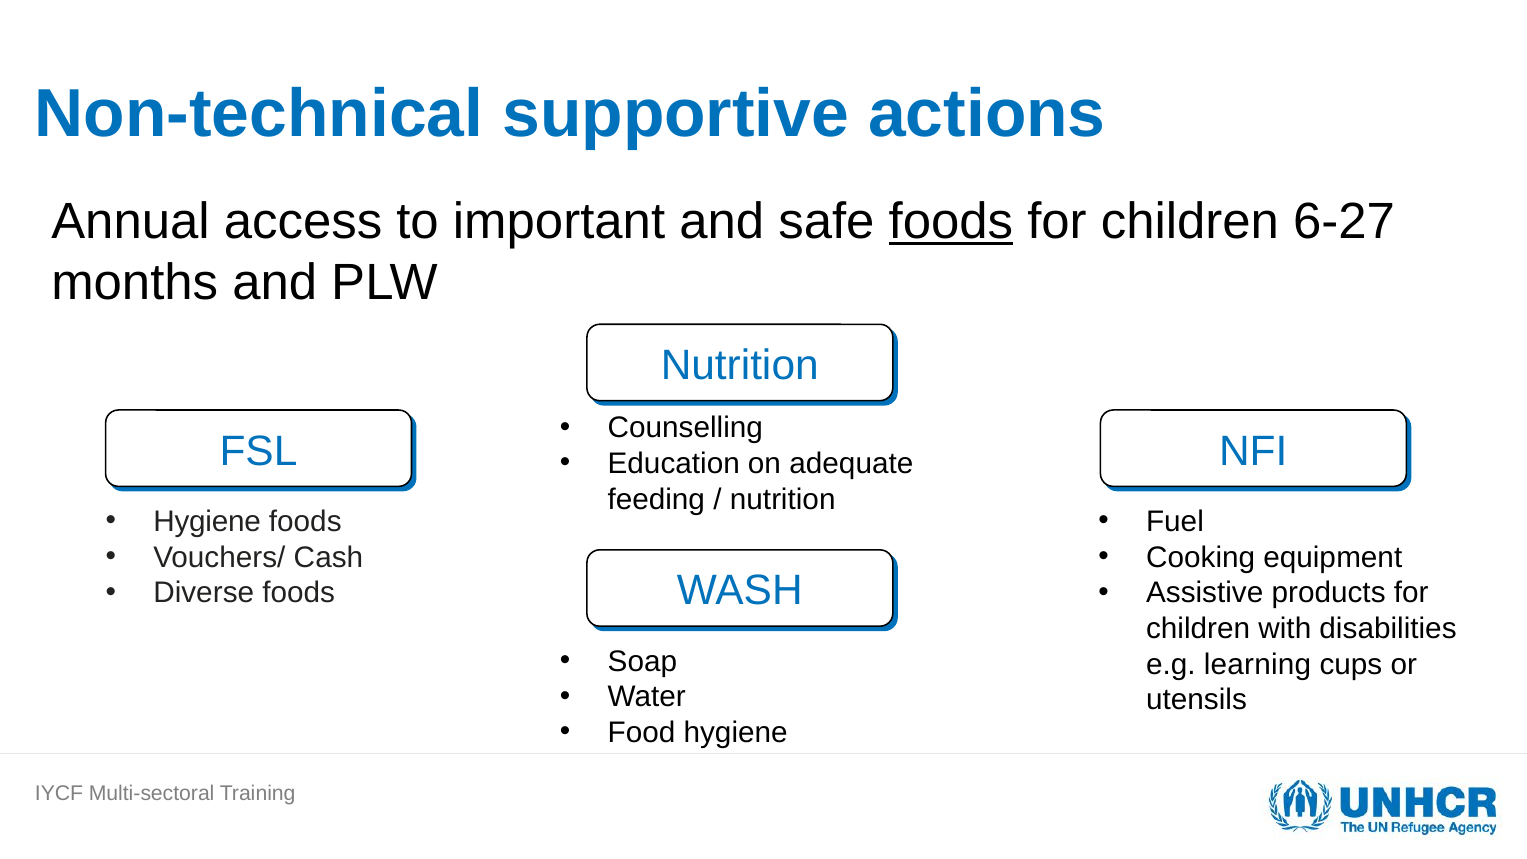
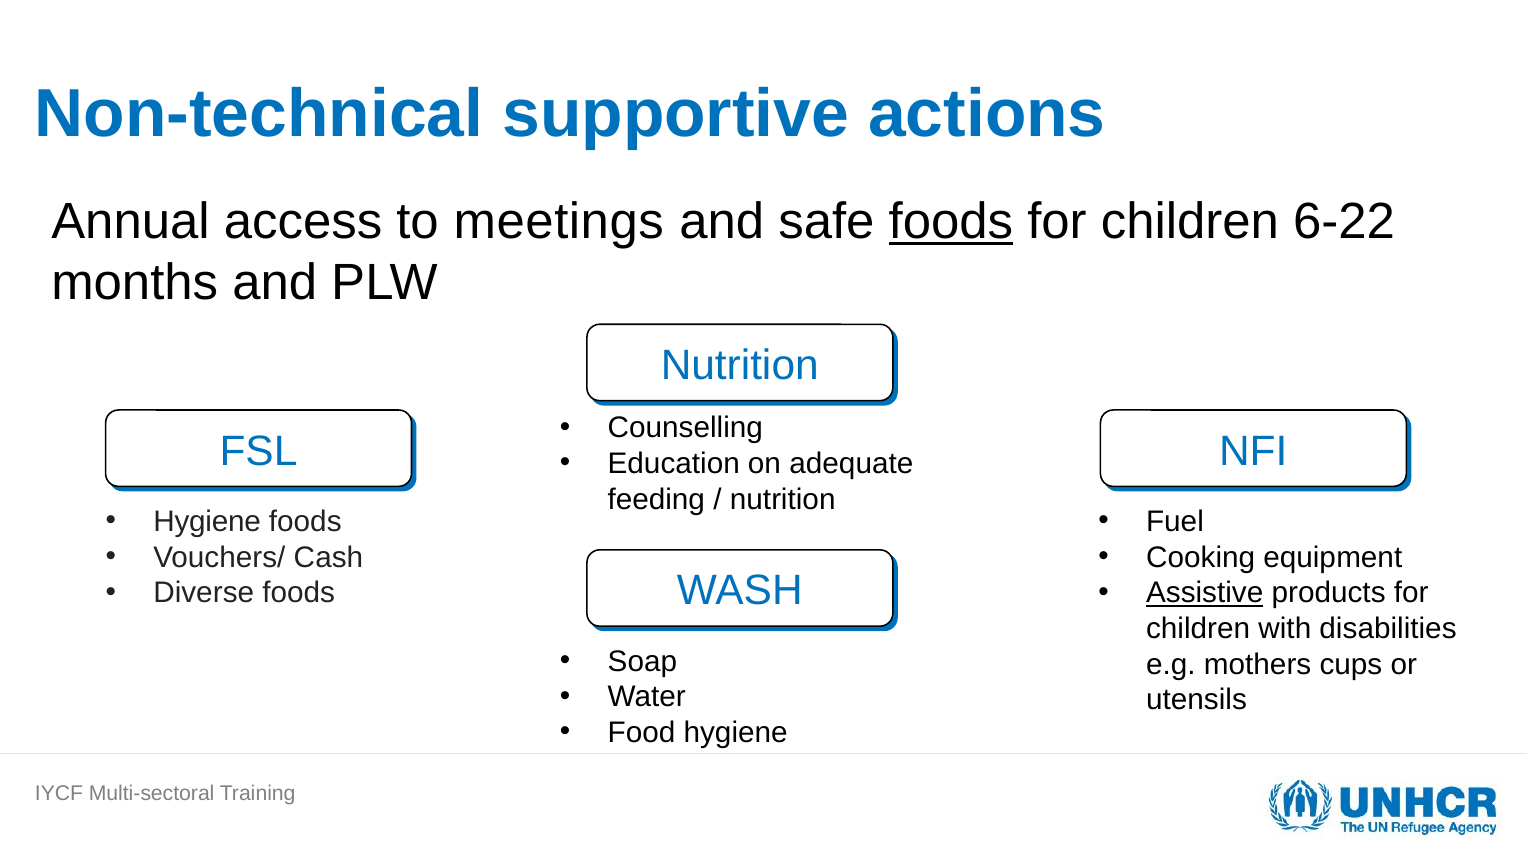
important: important -> meetings (559, 221)
6-27: 6-27 -> 6-22 (1344, 221)
Assistive underline: none -> present (1205, 593)
learning: learning -> mothers (1258, 664)
